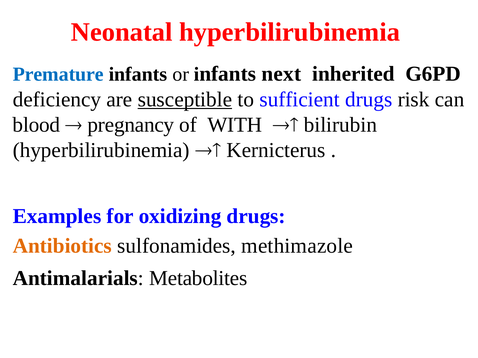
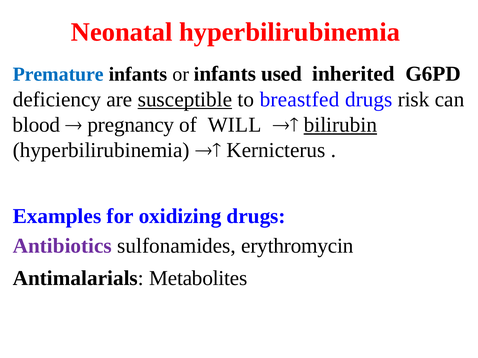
next: next -> used (282, 74)
sufficient: sufficient -> breastfed (300, 100)
WITH: WITH -> WILL (235, 125)
bilirubin underline: none -> present (340, 125)
Antibiotics colour: orange -> purple (62, 246)
methimazole: methimazole -> erythromycin (297, 246)
